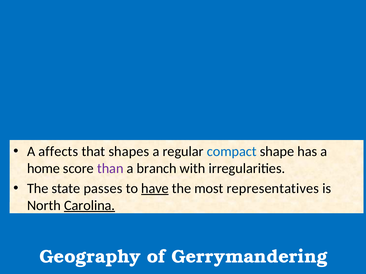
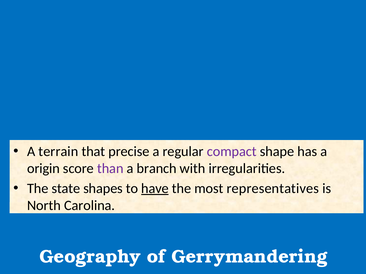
affects: affects -> terrain (58, 152)
shapes: shapes -> precise (129, 152)
compact colour: blue -> purple (232, 152)
home: home -> origin (43, 169)
passes: passes -> shapes (103, 189)
Carolina underline: present -> none (90, 206)
